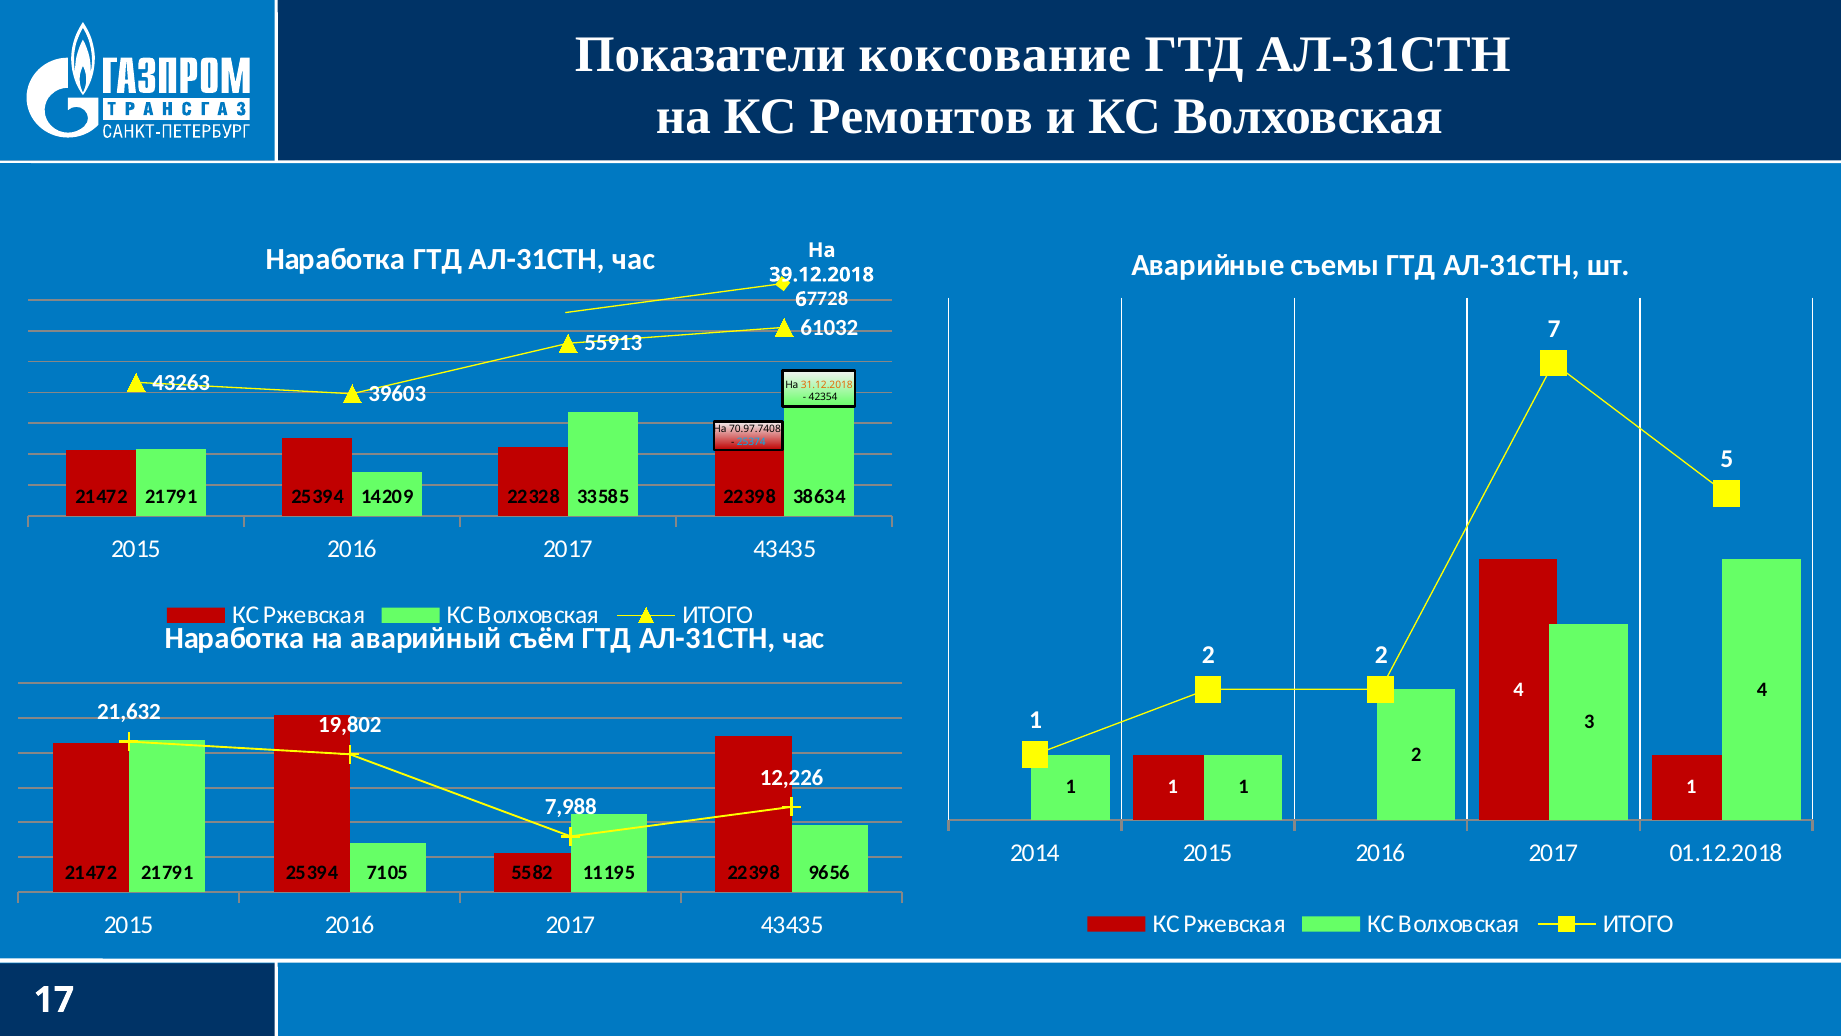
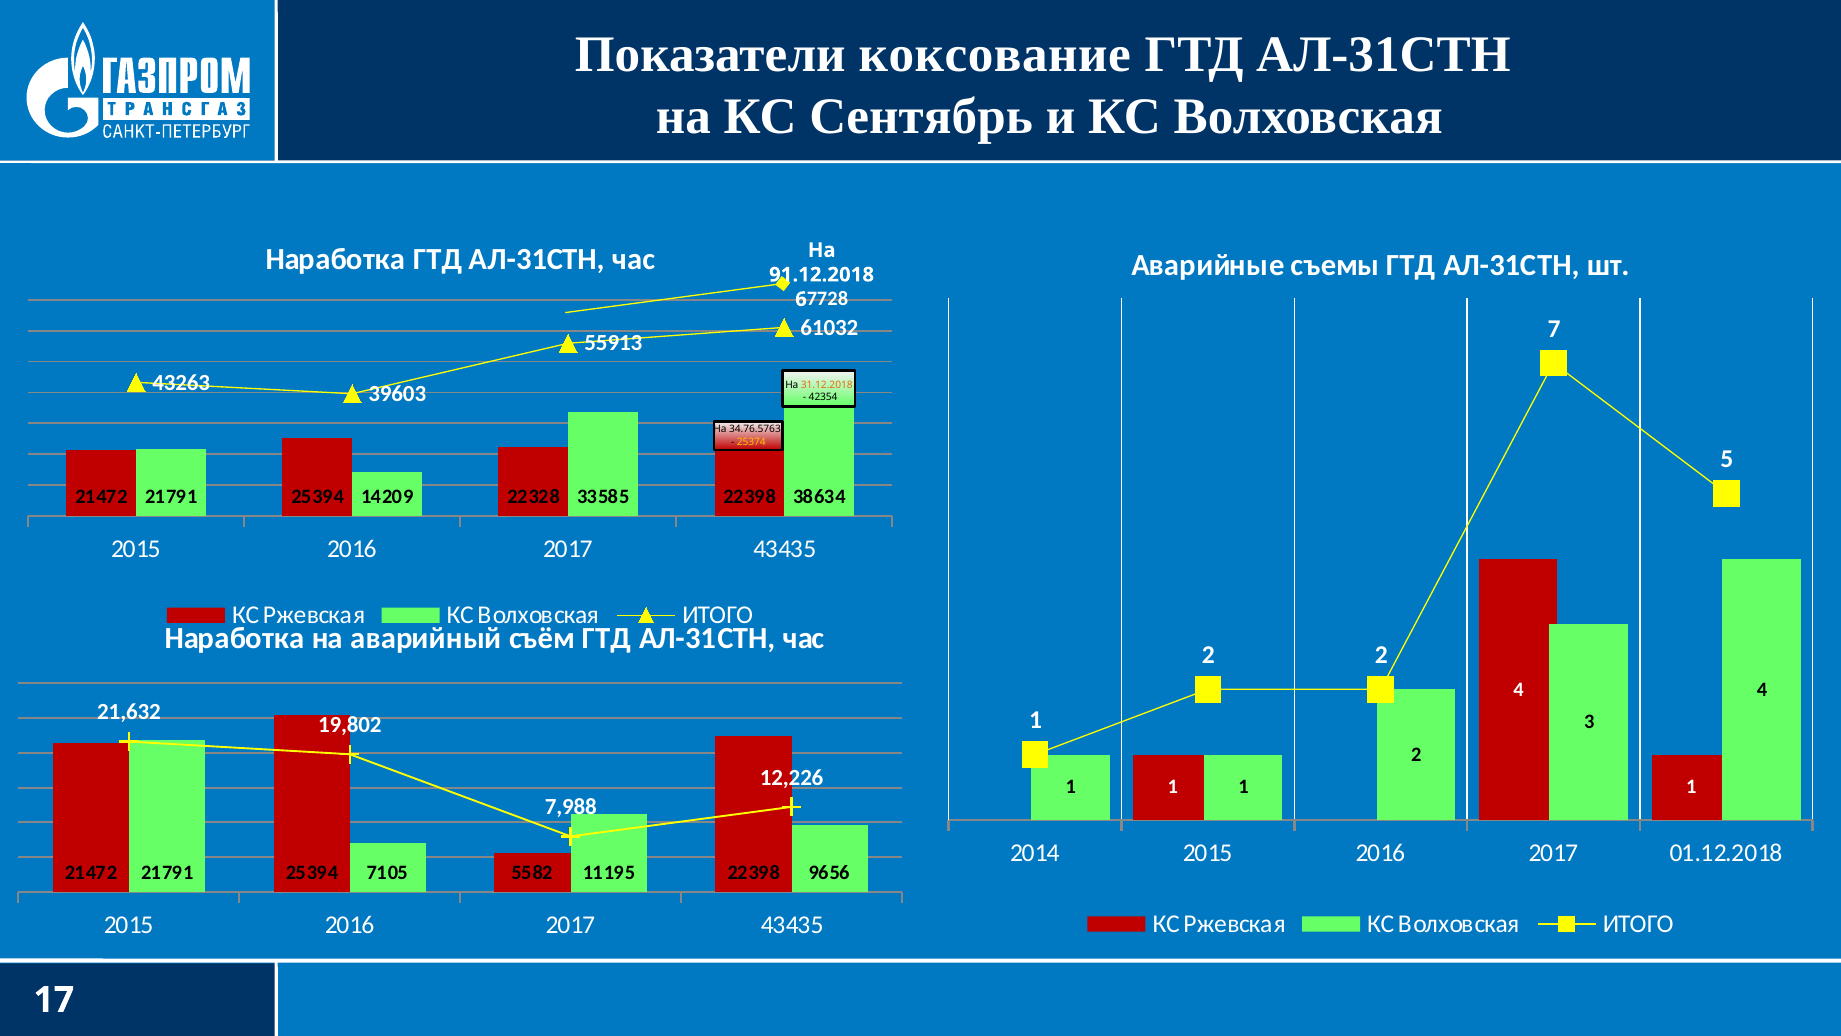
Ремонтов: Ремонтов -> Сентябрь (921, 116)
39.12.2018: 39.12.2018 -> 91.12.2018 (822, 275)
70.97.7408: 70.97.7408 -> 34.76.5763 (755, 429)
25374 colour: light blue -> yellow (751, 442)
